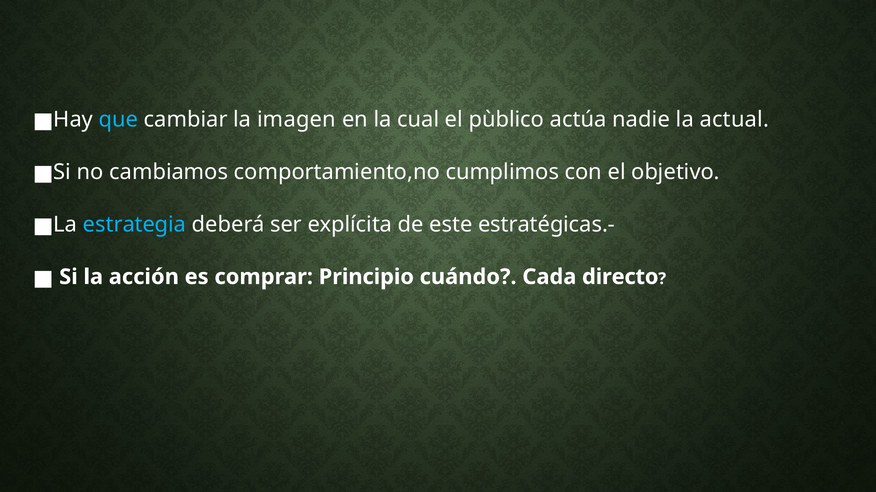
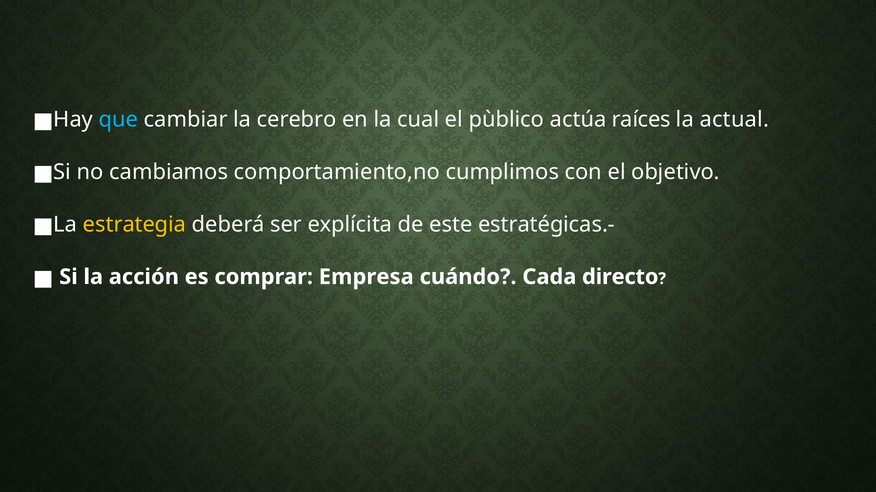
imagen: imagen -> cerebro (297, 120)
nadie: nadie -> raíces (641, 120)
estrategia colour: light blue -> yellow (135, 225)
Principio: Principio -> Empresa (366, 277)
